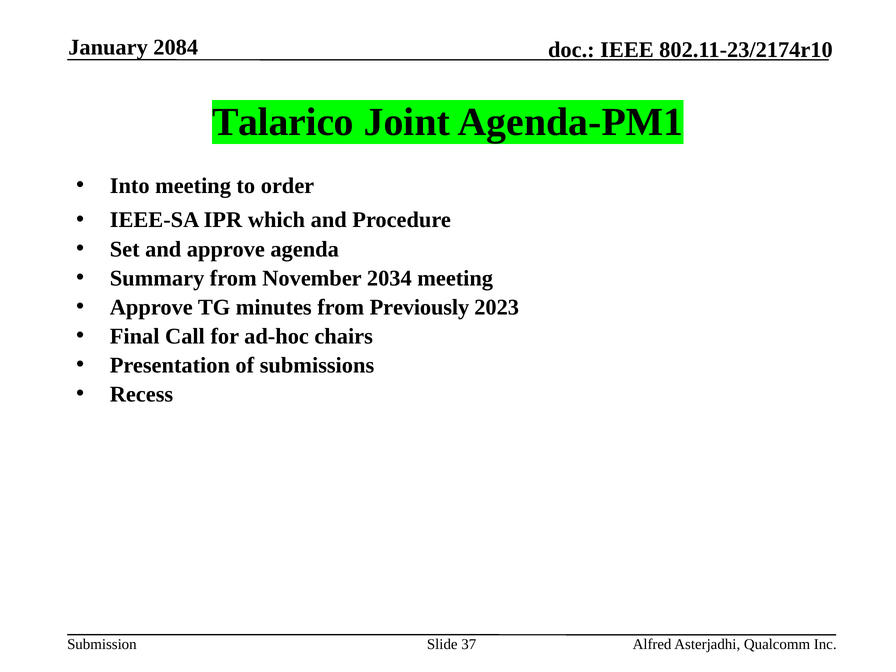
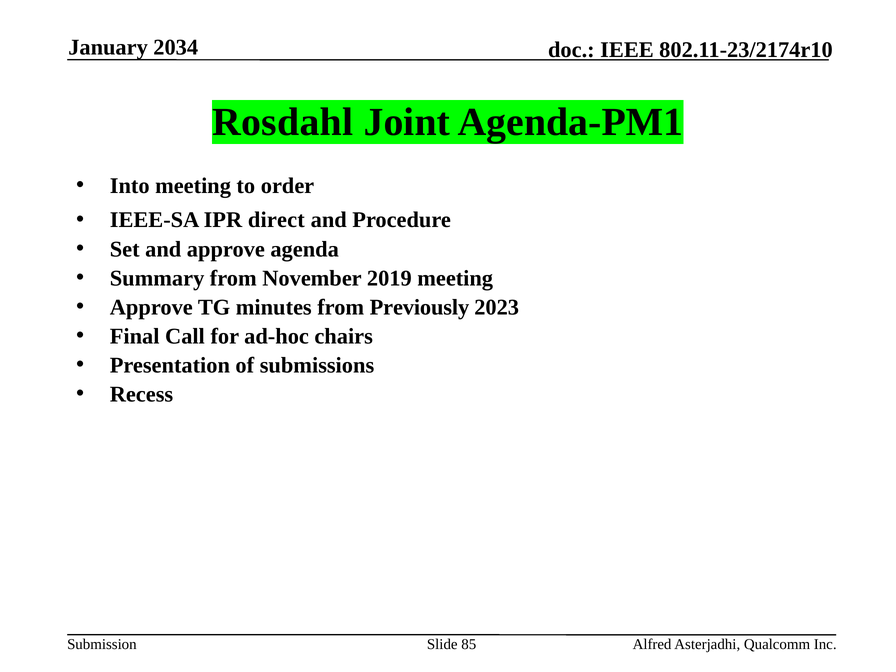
2084: 2084 -> 2034 (176, 47)
Talarico: Talarico -> Rosdahl (283, 122)
which: which -> direct (276, 220)
2034: 2034 -> 2019 (389, 278)
37: 37 -> 85 (469, 644)
